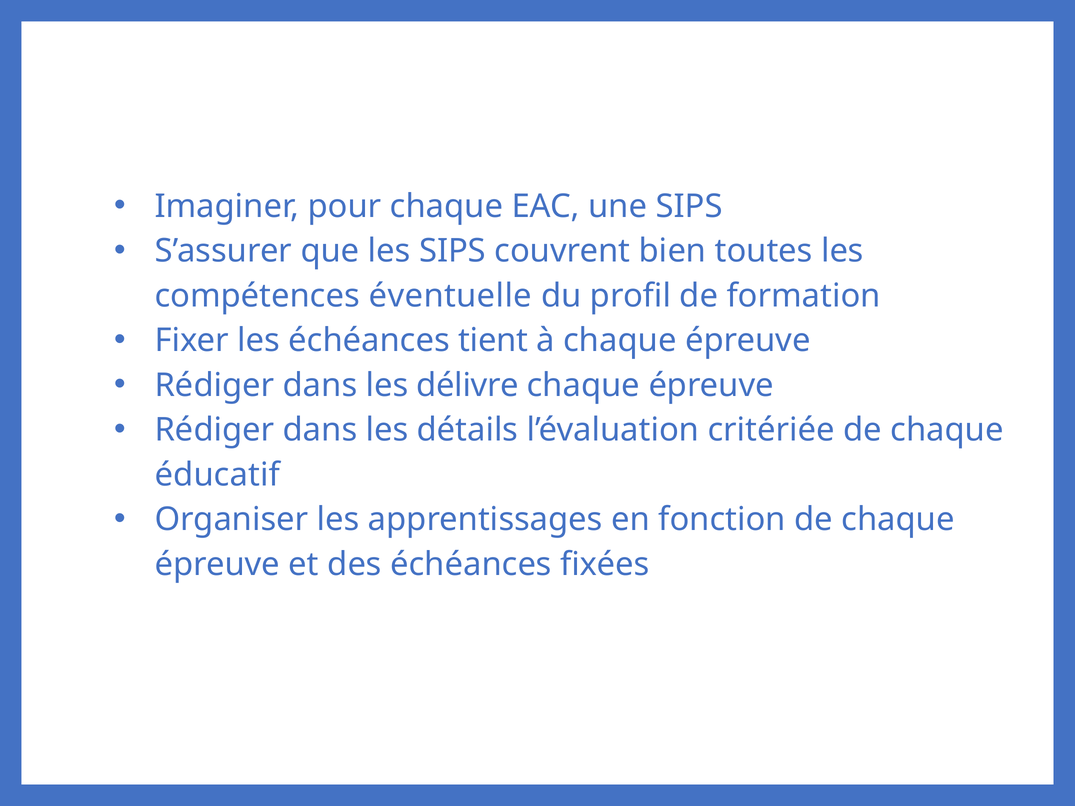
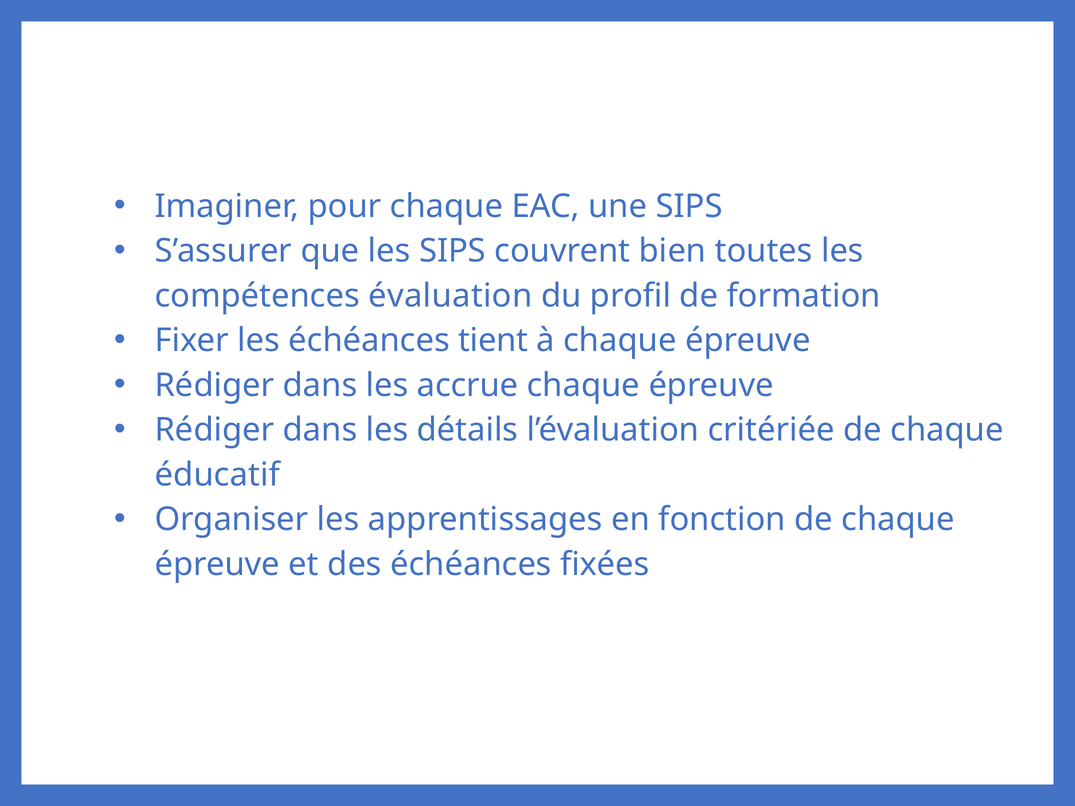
éventuelle: éventuelle -> évaluation (450, 296)
délivre: délivre -> accrue (468, 385)
